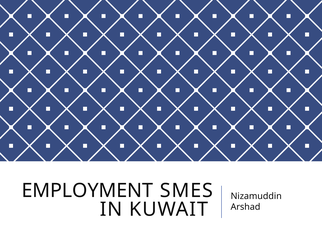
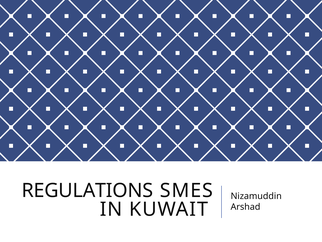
EMPLOYMENT: EMPLOYMENT -> REGULATIONS (87, 190)
